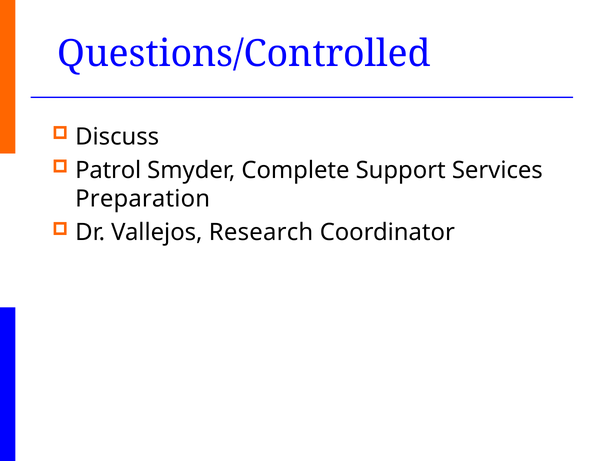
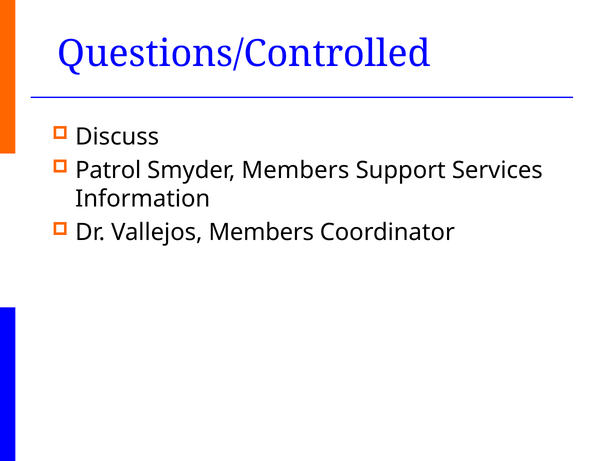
Smyder Complete: Complete -> Members (295, 170)
Preparation: Preparation -> Information (143, 199)
Vallejos Research: Research -> Members (261, 232)
